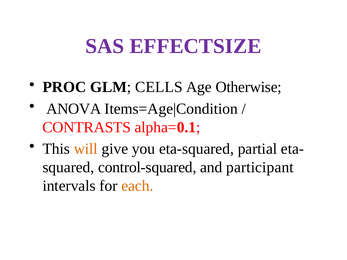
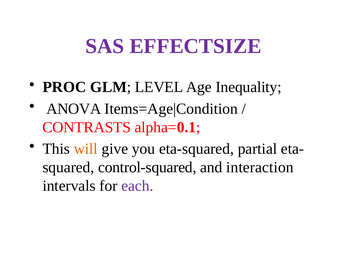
CELLS: CELLS -> LEVEL (159, 87)
Otherwise: Otherwise -> Inequality (249, 87)
participant: participant -> interaction (260, 167)
each colour: orange -> purple (137, 186)
